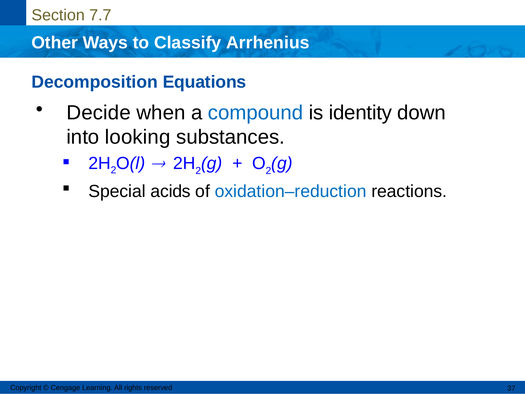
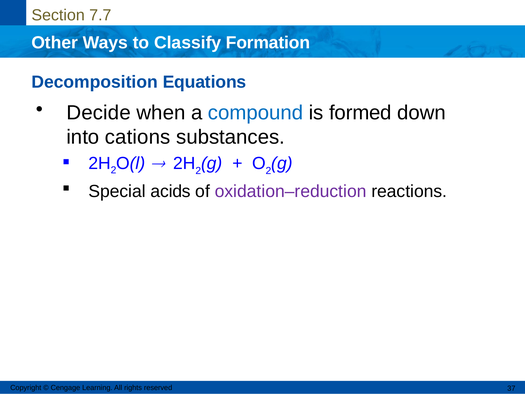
Arrhenius: Arrhenius -> Formation (268, 43)
identity: identity -> formed (360, 113)
looking: looking -> cations (138, 137)
oxidation–reduction colour: blue -> purple (291, 191)
